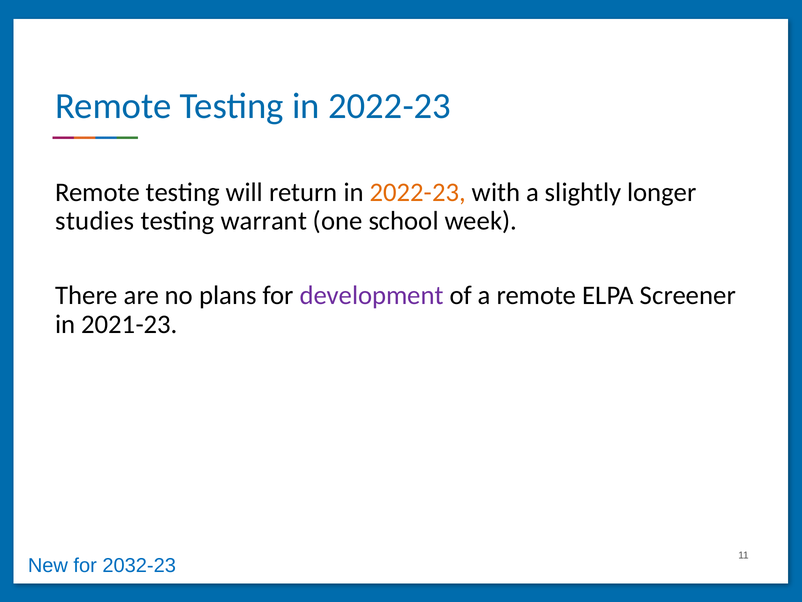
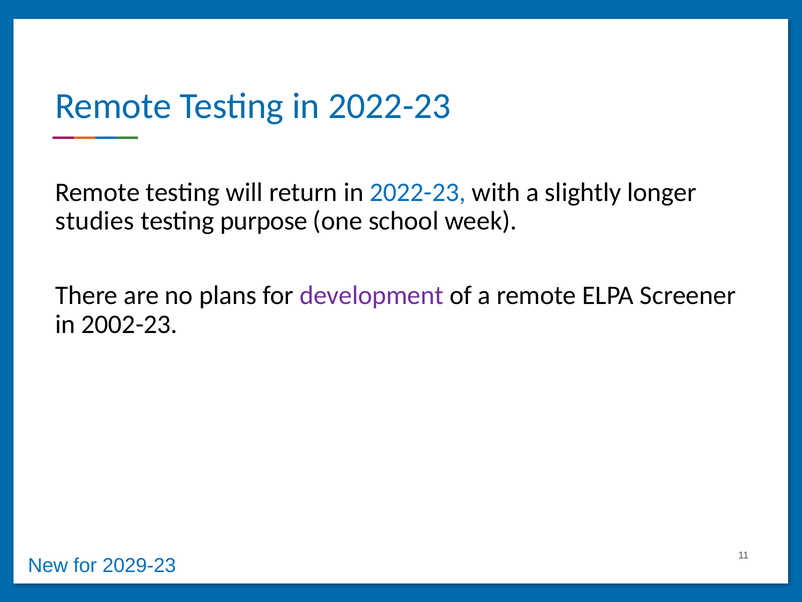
2022-23 colour: orange -> blue (418, 192)
warrant: warrant -> purpose (264, 221)
2021-23: 2021-23 -> 2002-23 (129, 324)
2032-23: 2032-23 -> 2029-23 (139, 565)
